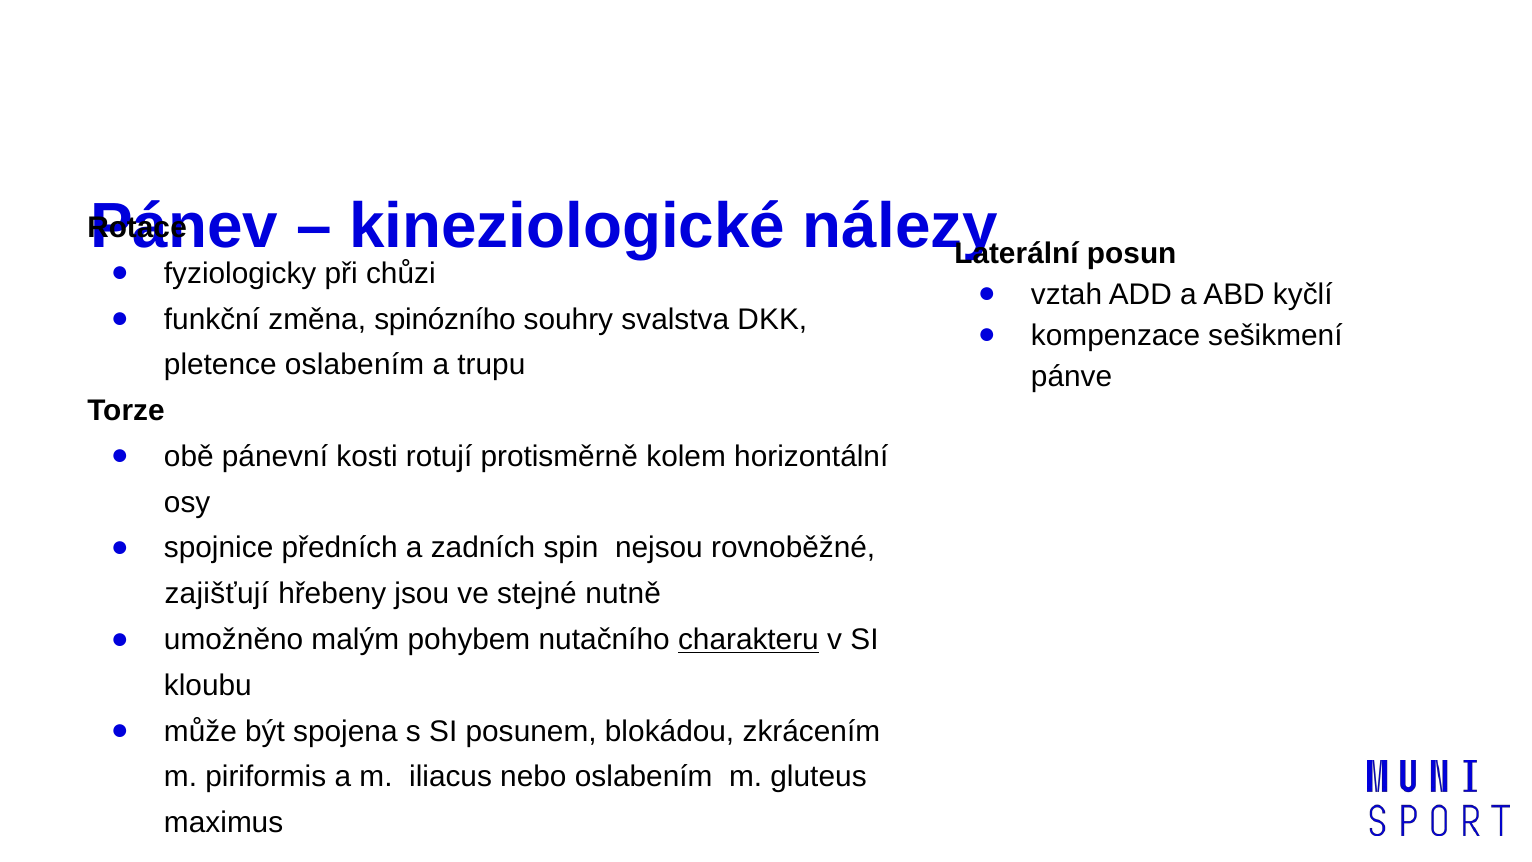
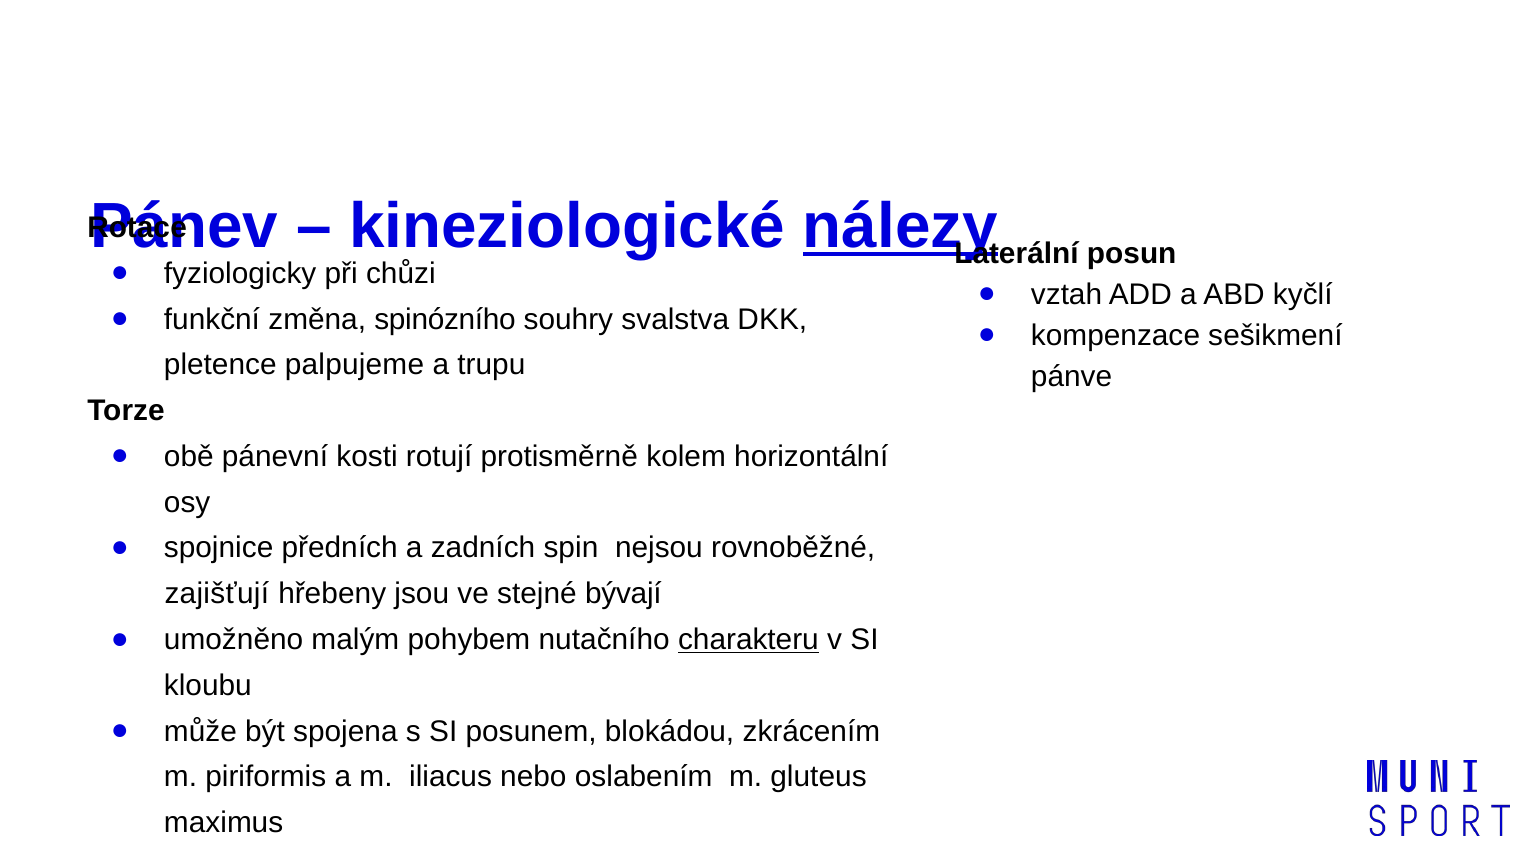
nálezy underline: none -> present (900, 227)
pletence oslabením: oslabením -> palpujeme (354, 365)
nutně: nutně -> bývají (623, 594)
